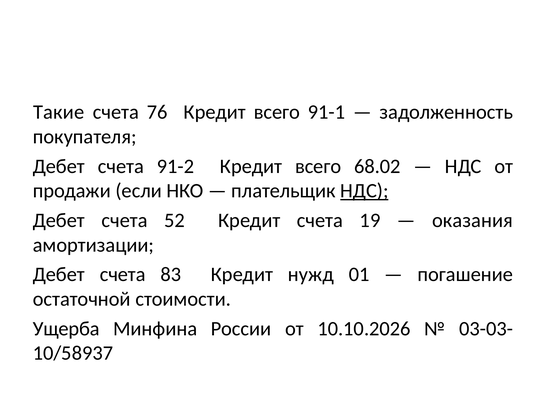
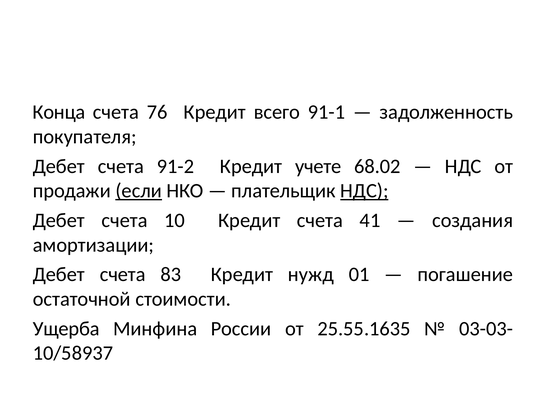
Такие: Такие -> Конца (59, 112)
91-2 Кредит всего: всего -> учете (318, 166)
если underline: none -> present (139, 191)
52: 52 -> 10 (175, 220)
19: 19 -> 41 (370, 220)
оказания: оказания -> создания (473, 220)
10.10.2026: 10.10.2026 -> 25.55.1635 (364, 328)
